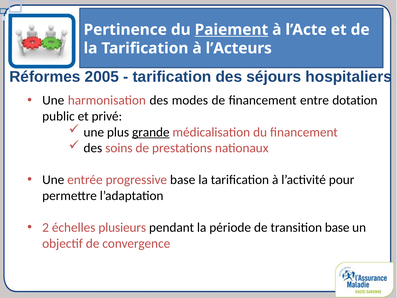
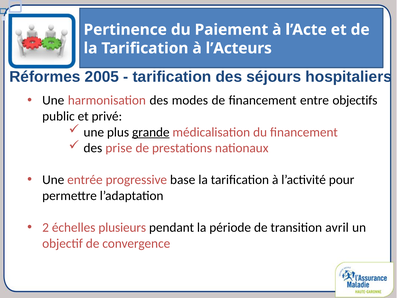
Paiement underline: present -> none (231, 30)
dotation: dotation -> objectifs (355, 100)
soins: soins -> prise (119, 148)
transition base: base -> avril (337, 227)
